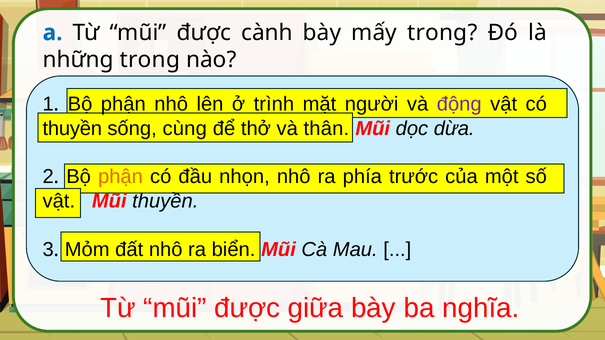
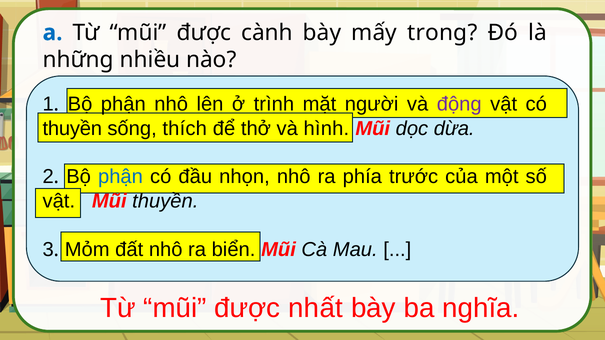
những trong: trong -> nhiều (150, 60)
cùng: cùng -> thích (185, 129)
thân: thân -> hình (326, 129)
phận colour: orange -> blue (120, 177)
giữa: giữa -> nhất (316, 308)
